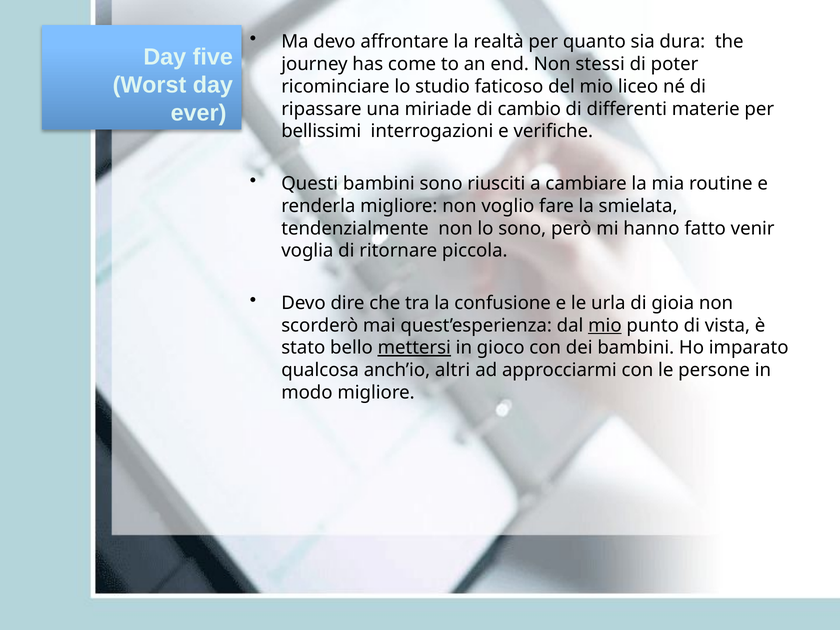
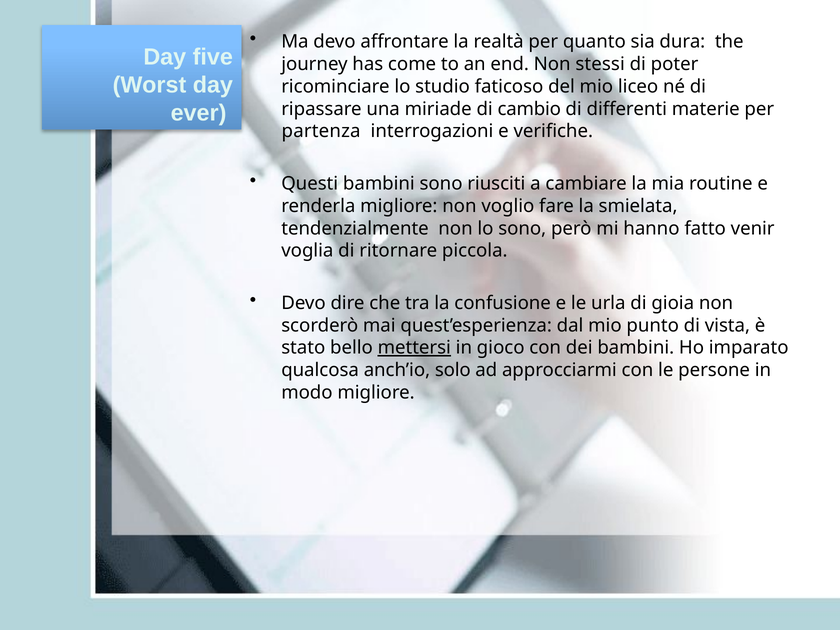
bellissimi: bellissimi -> partenza (321, 131)
mio underline: present -> none (605, 325)
altri: altri -> solo (453, 370)
